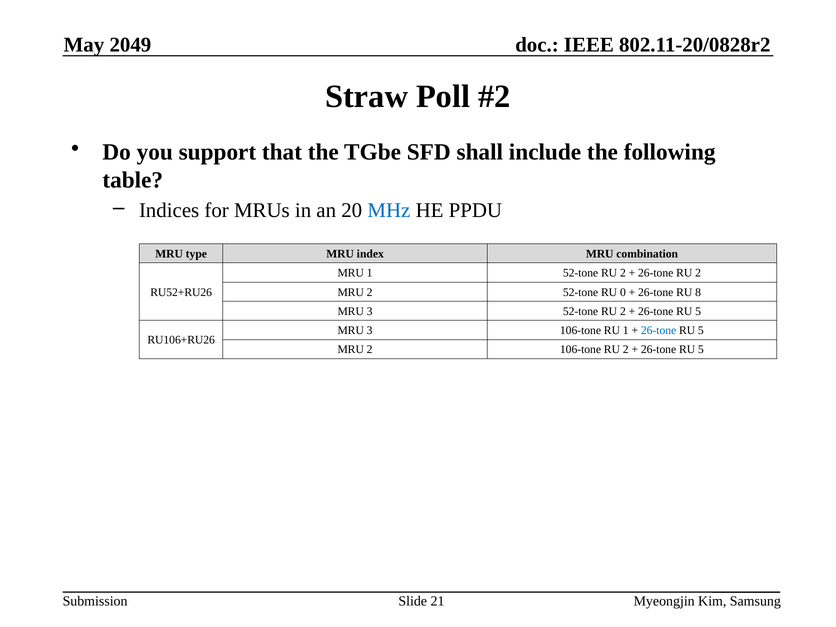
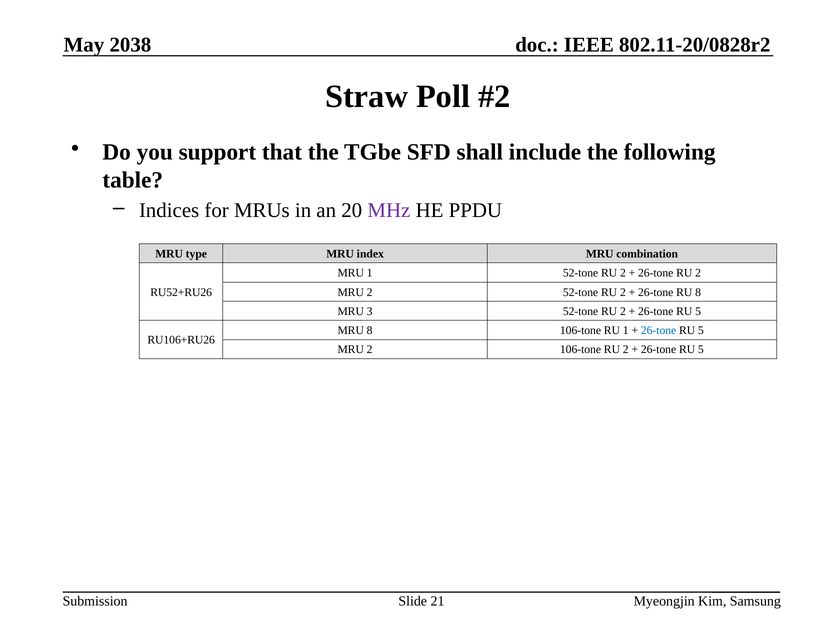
2049: 2049 -> 2038 (130, 45)
MHz colour: blue -> purple (389, 211)
2 52-tone RU 0: 0 -> 2 (623, 292)
3: 3 -> 8 (370, 330)
